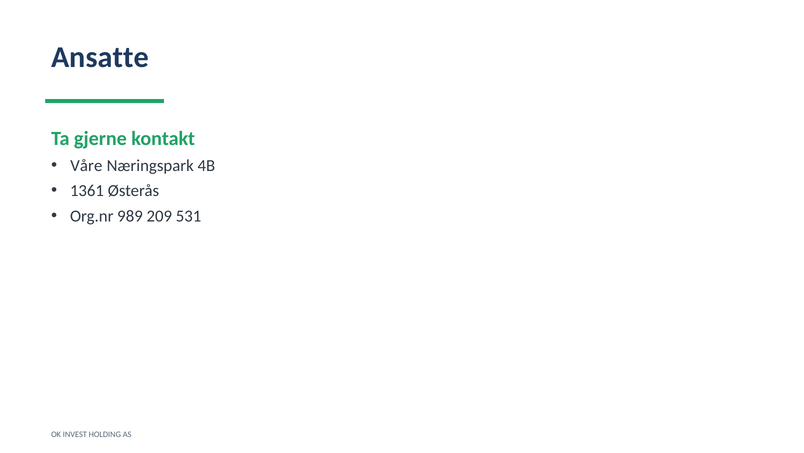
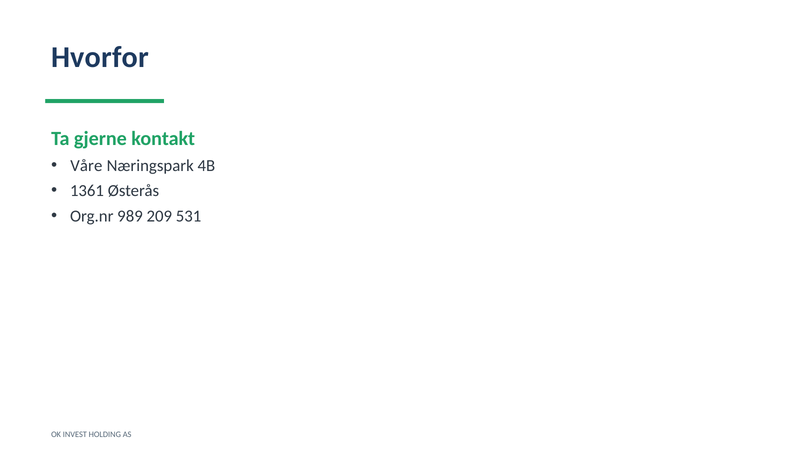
Ansatte: Ansatte -> Hvorfor (100, 57)
